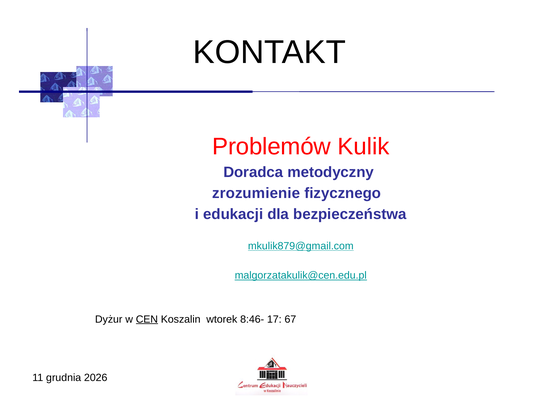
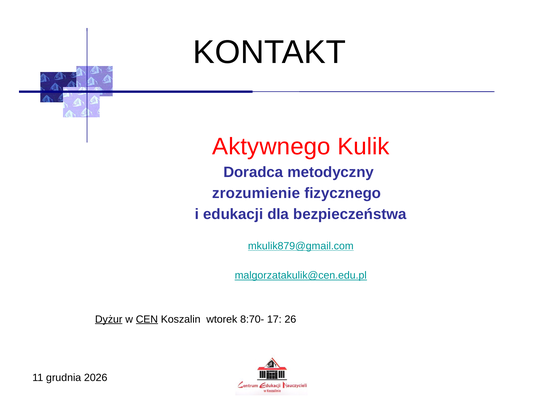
Problemów: Problemów -> Aktywnego (271, 147)
Dyżur underline: none -> present (109, 319)
8:46-: 8:46- -> 8:70- (252, 319)
67: 67 -> 26 (290, 319)
